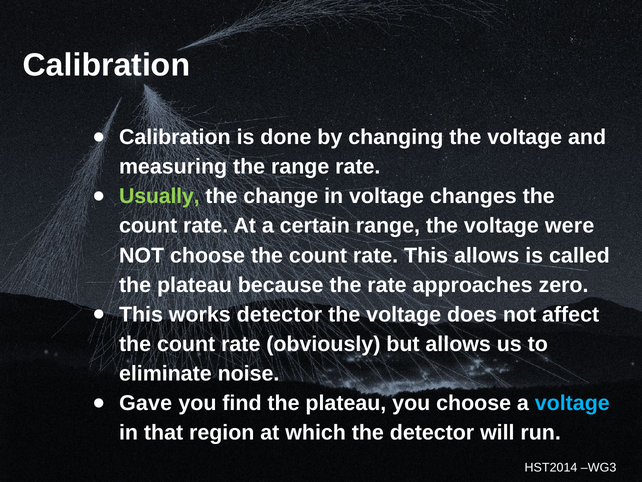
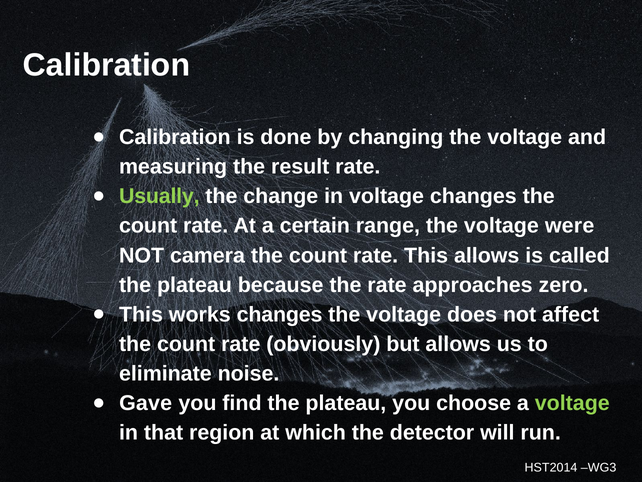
the range: range -> result (300, 167)
NOT choose: choose -> camera (207, 255)
works detector: detector -> changes (280, 314)
voltage colour: light blue -> light green (572, 403)
